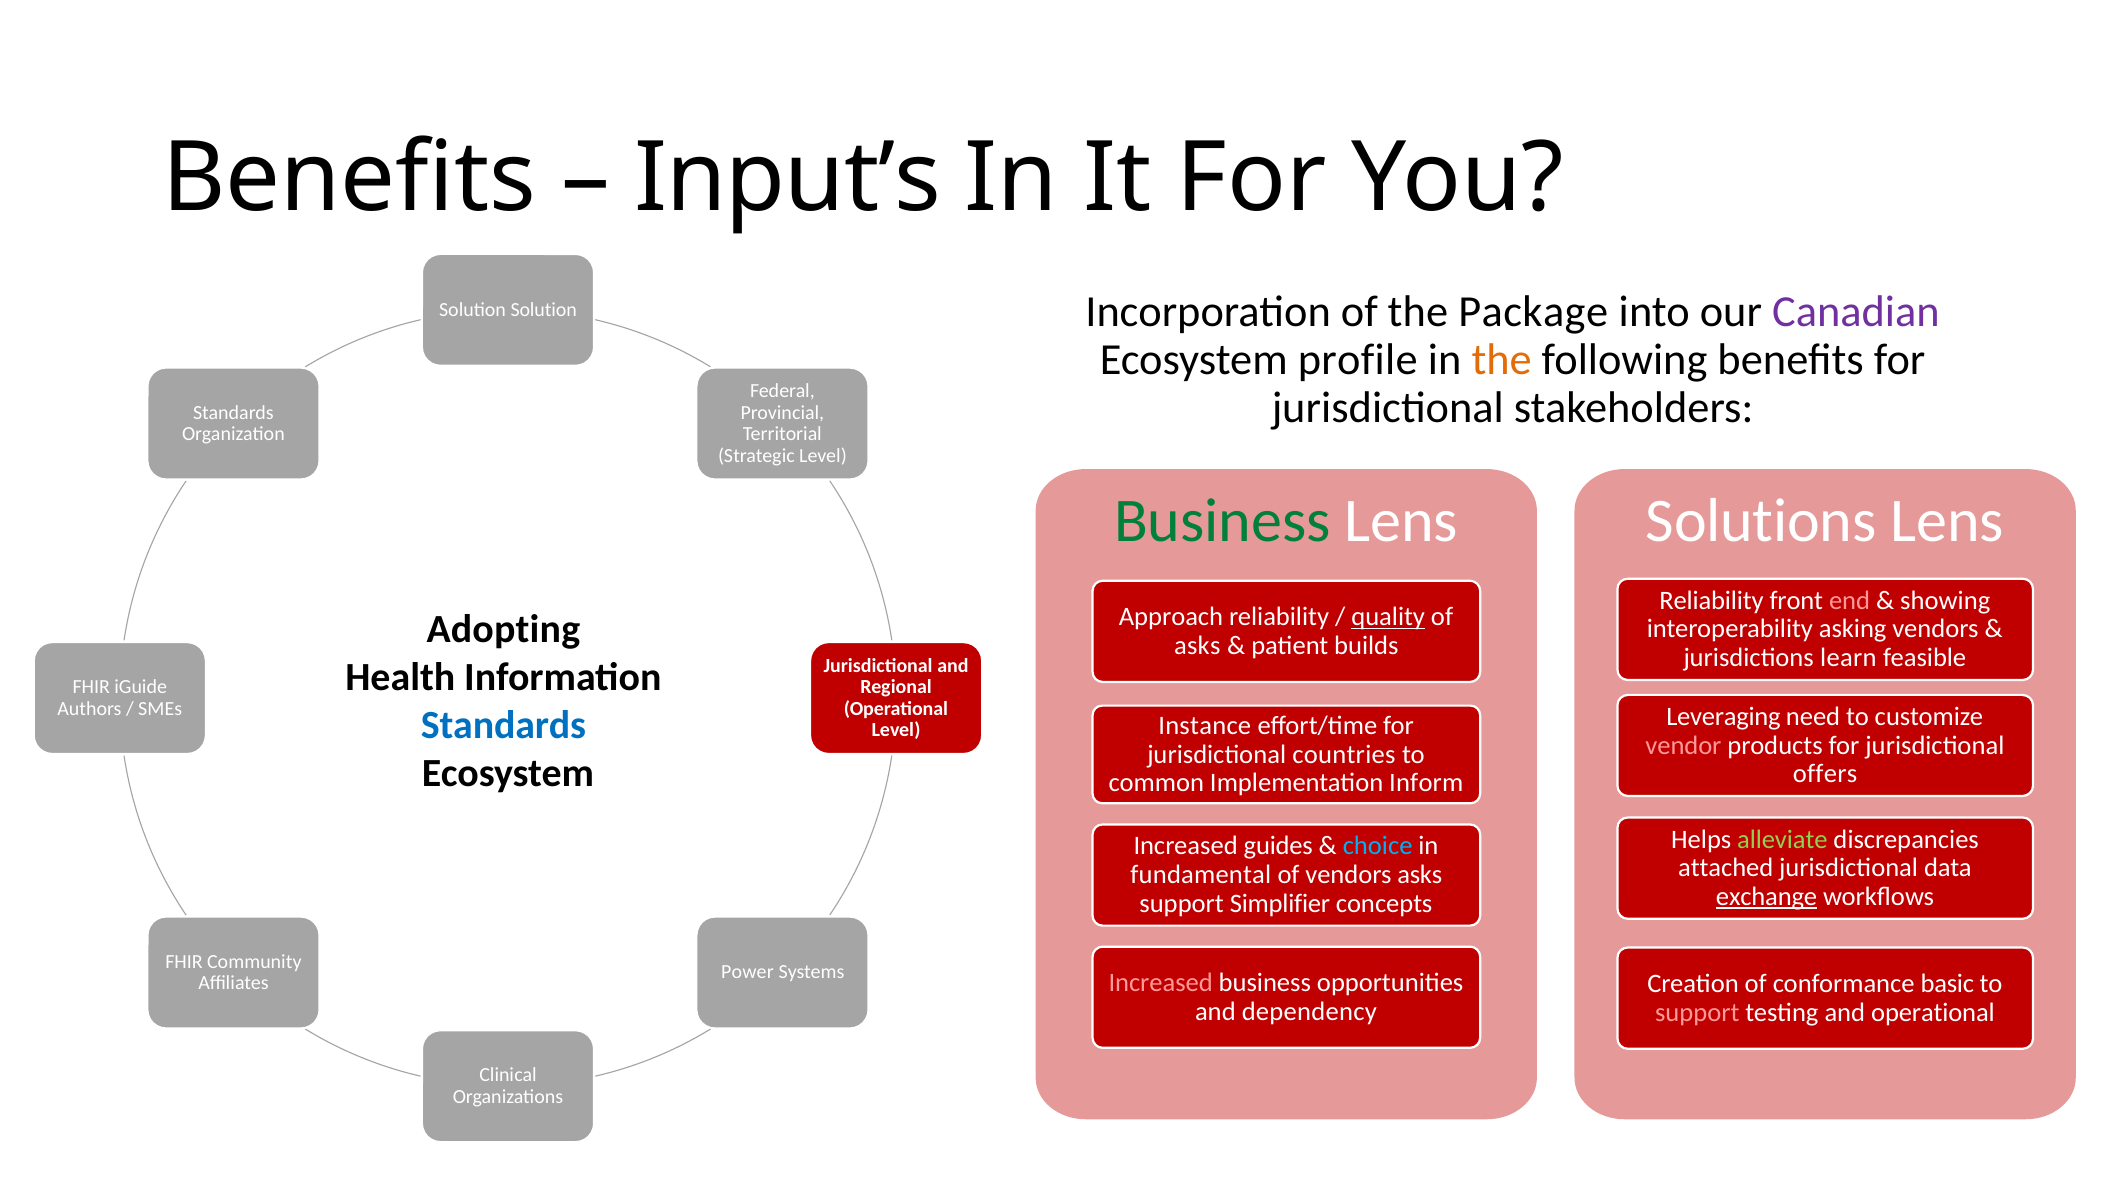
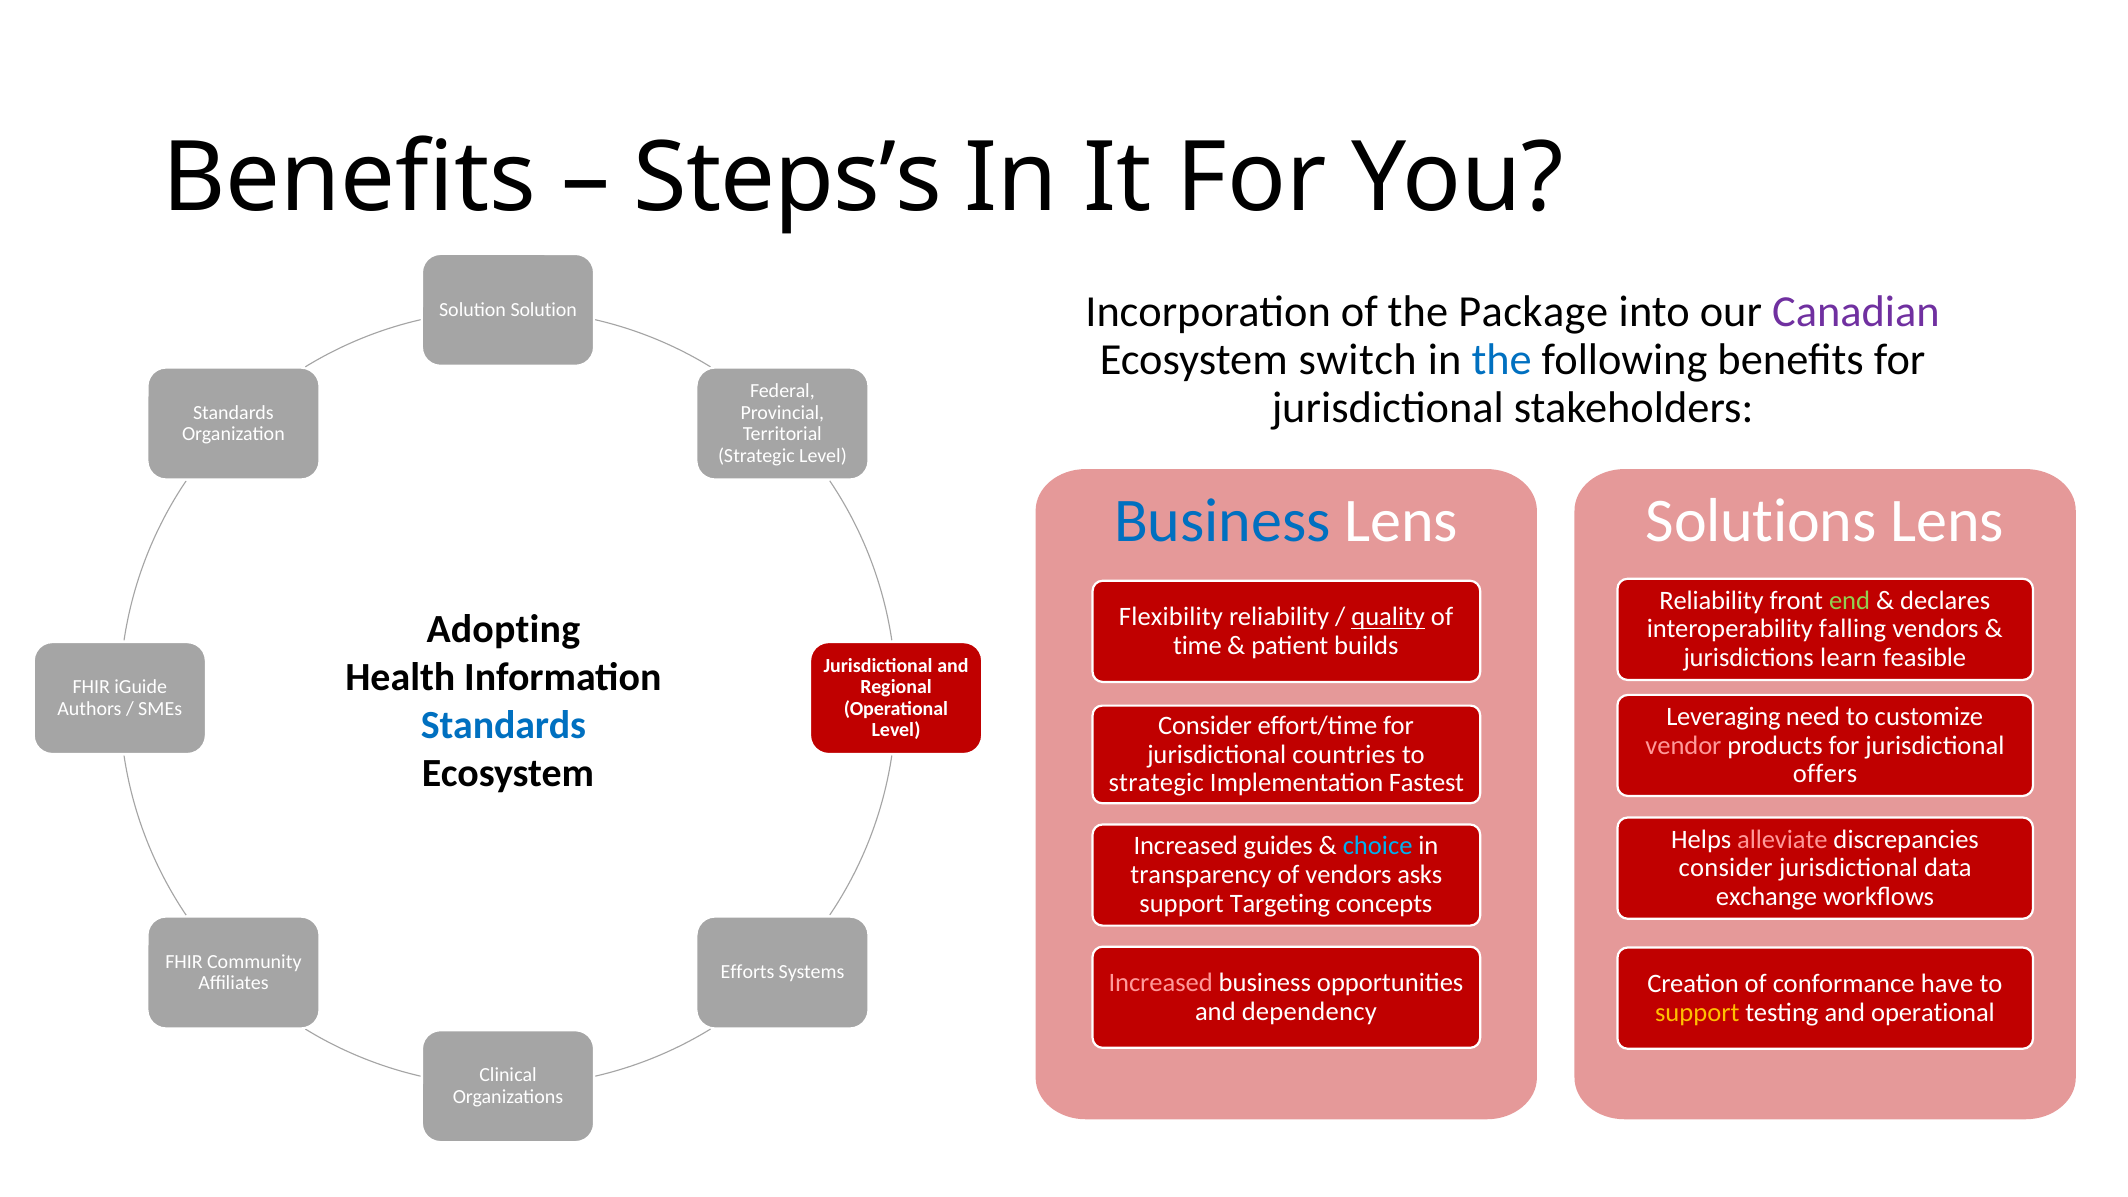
Input’s: Input’s -> Steps’s (788, 179)
profile: profile -> switch (1358, 360)
the colour: orange -> blue (1502, 360)
Business colour: green -> blue (1222, 521)
end colour: pink -> light green (1850, 600)
showing: showing -> declares (1945, 600)
Approach: Approach -> Flexibility (1171, 617)
asking: asking -> falling (1853, 629)
asks: asks -> time (1197, 646)
Instance: Instance -> Consider (1205, 726)
common: common -> strategic (1156, 783)
Inform: Inform -> Fastest (1427, 783)
alleviate colour: light green -> pink (1782, 839)
attached: attached -> consider (1726, 868)
fundamental: fundamental -> transparency (1201, 875)
exchange underline: present -> none (1767, 897)
Simplifier: Simplifier -> Targeting (1280, 904)
Power: Power -> Efforts (748, 972)
basic: basic -> have (1947, 984)
support colour: pink -> yellow (1697, 1012)
